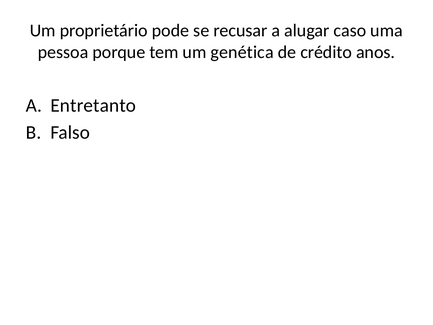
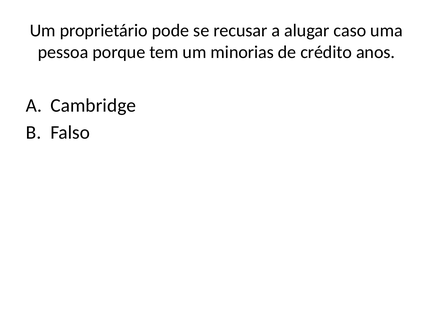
genética: genética -> minorias (242, 52)
Entretanto: Entretanto -> Cambridge (93, 105)
